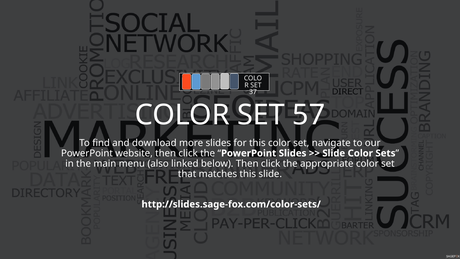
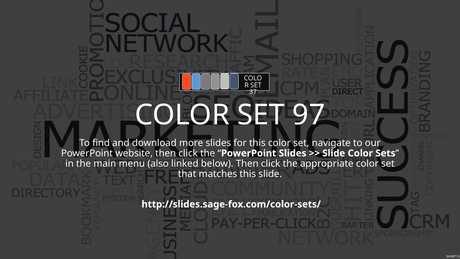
57: 57 -> 97 (309, 115)
